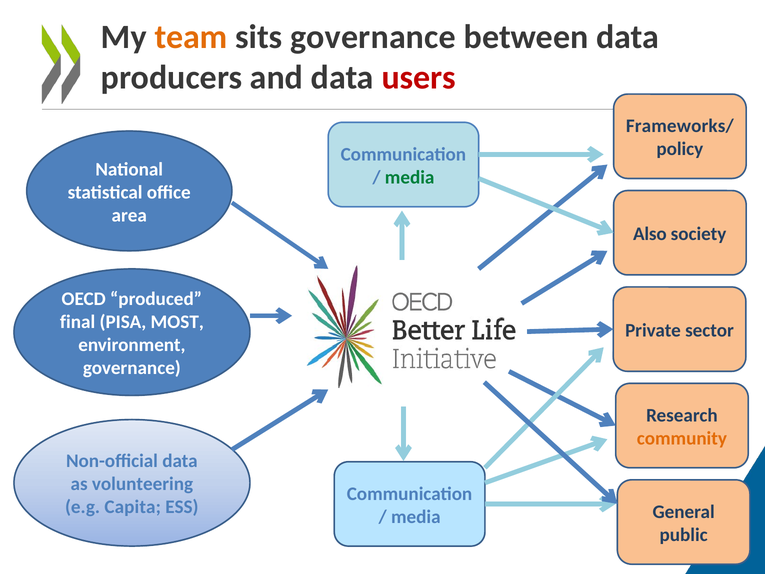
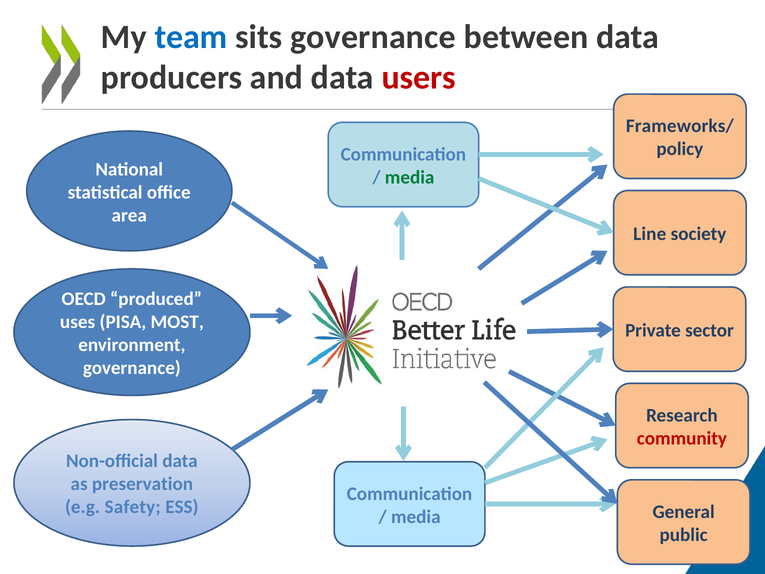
team colour: orange -> blue (191, 37)
Also: Also -> Line (650, 234)
final: final -> uses (78, 322)
community colour: orange -> red (682, 438)
volunteering: volunteering -> preservation (142, 484)
Capita: Capita -> Safety (133, 507)
